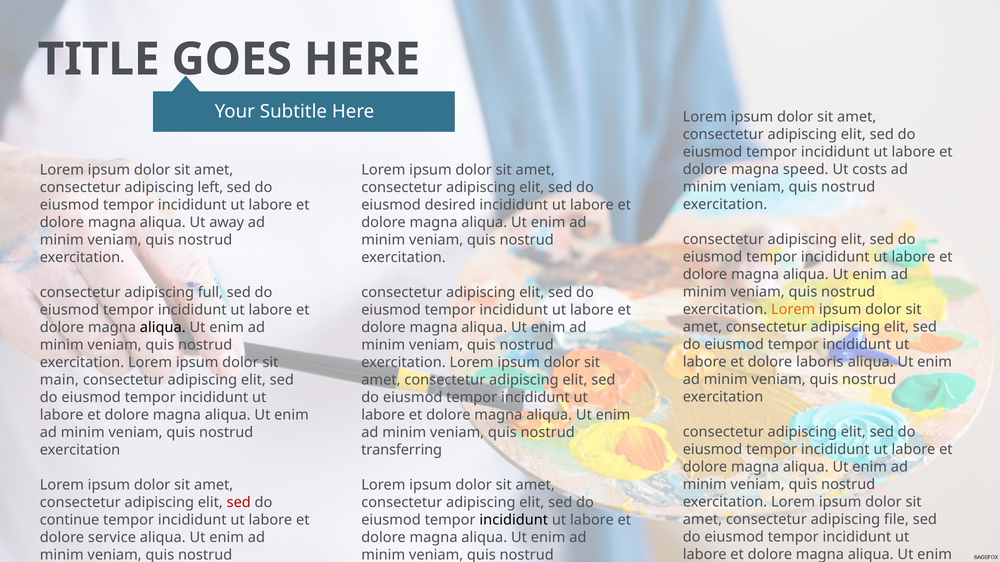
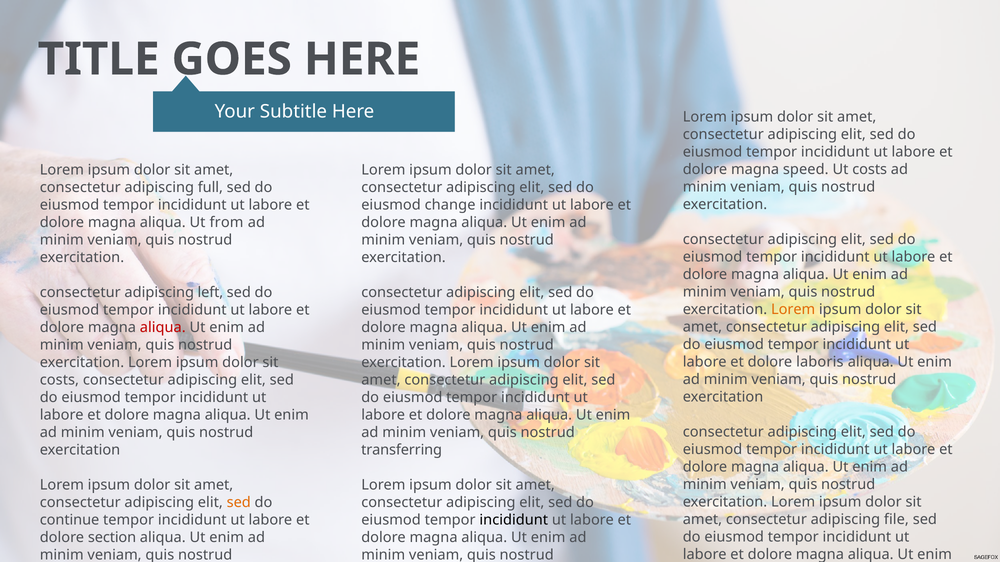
left: left -> full (210, 188)
desired: desired -> change (450, 205)
away: away -> from (227, 223)
full: full -> left (210, 293)
aliqua colour: black -> red (163, 328)
main: main -> costs (59, 380)
sed colour: red -> orange (239, 503)
service: service -> section (112, 538)
